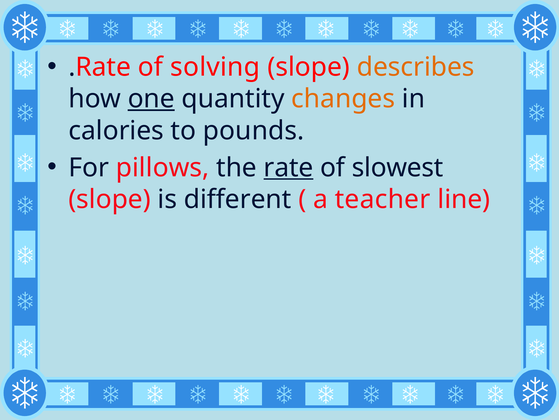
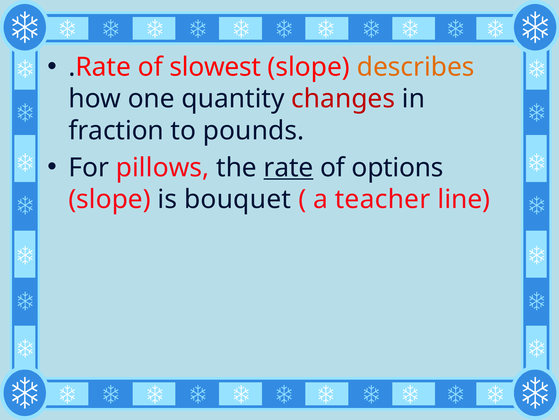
solving: solving -> slowest (215, 67)
one underline: present -> none (151, 99)
changes colour: orange -> red (343, 99)
calories: calories -> fraction (116, 130)
slowest: slowest -> options (398, 167)
different: different -> bouquet (238, 199)
